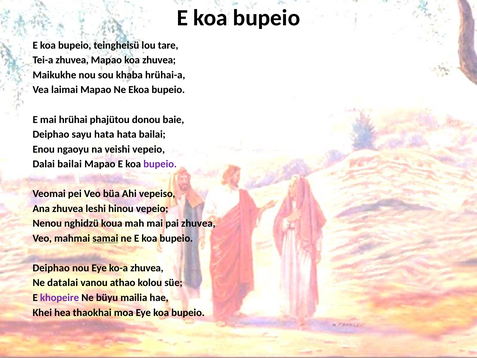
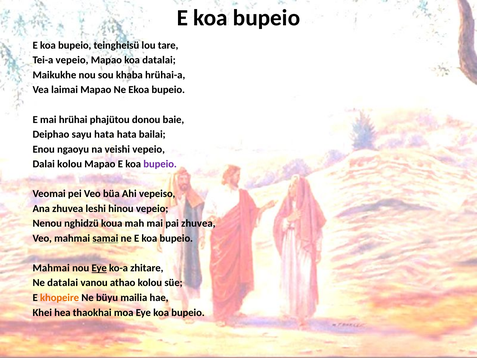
Tei-a zhuvea: zhuvea -> vepeio (72, 60)
koa zhuvea: zhuvea -> datalai (159, 60)
Dalai bailai: bailai -> kolou (70, 164)
Deiphao: Deiphao -> Mahmai (51, 268)
Eye underline: none -> present (99, 268)
ko-a zhuvea: zhuvea -> zhitare (147, 268)
khopeire colour: purple -> orange (60, 297)
